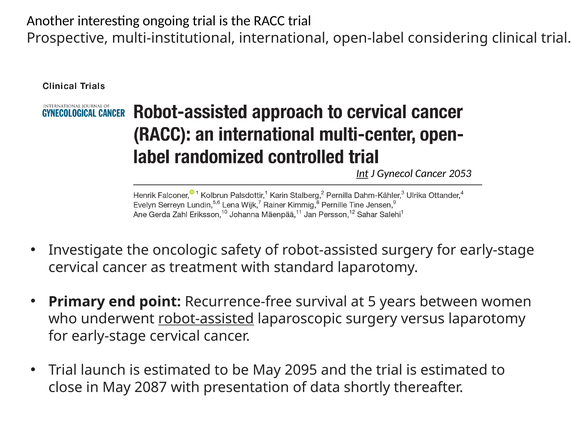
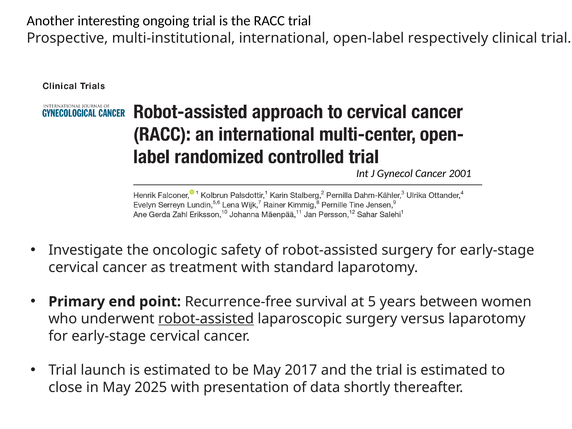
considering: considering -> respectively (448, 38)
Int underline: present -> none (362, 173)
2053: 2053 -> 2001 (460, 173)
2095: 2095 -> 2017 (301, 370)
2087: 2087 -> 2025 (151, 387)
